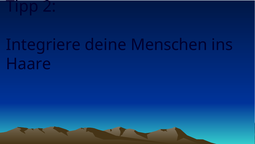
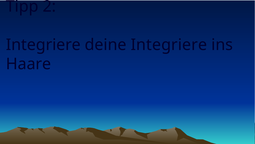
deine Menschen: Menschen -> Integriere (169, 45)
